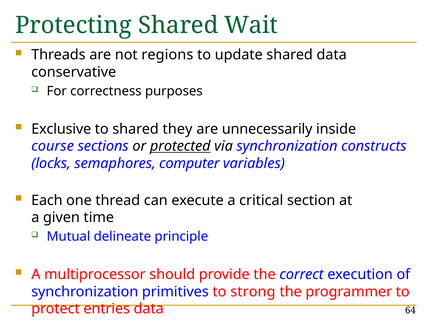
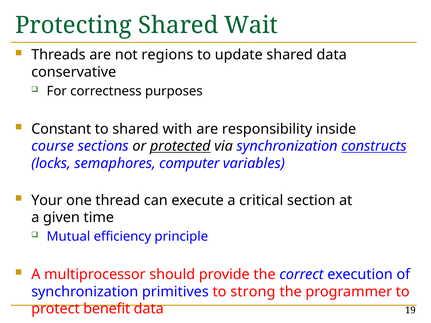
Exclusive: Exclusive -> Constant (61, 129)
they: they -> with (177, 129)
unnecessarily: unnecessarily -> responsibility (267, 129)
constructs underline: none -> present (374, 146)
Each: Each -> Your (47, 200)
delineate: delineate -> efficiency (122, 237)
entries: entries -> benefit (107, 309)
64: 64 -> 19 (410, 311)
